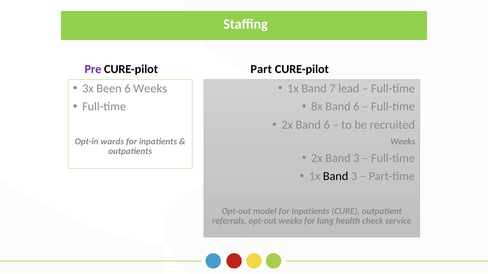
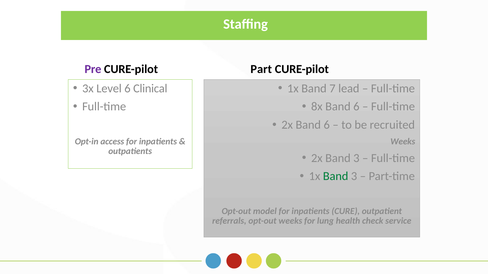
Been: Been -> Level (109, 89)
6 Weeks: Weeks -> Clinical (150, 89)
wards: wards -> access (112, 142)
Band colour: black -> green (336, 177)
